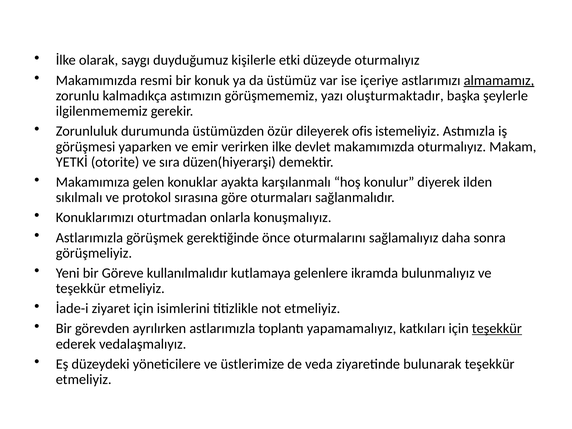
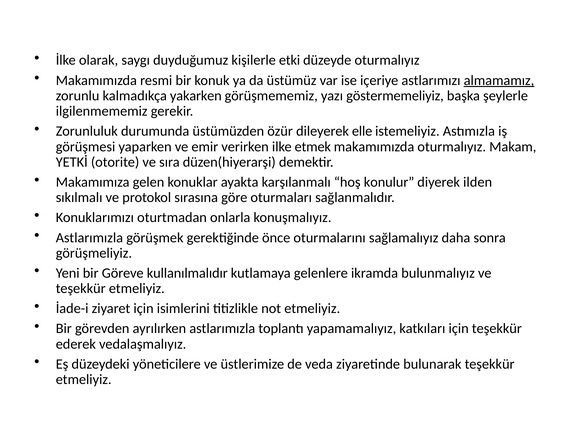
astımızın: astımızın -> yakarken (196, 96)
oluşturmaktadır: oluşturmaktadır -> göstermemeliyiz (395, 96)
ofis: ofis -> elle (362, 131)
devlet: devlet -> etmek (313, 147)
teşekkür underline: present -> none (497, 329)
